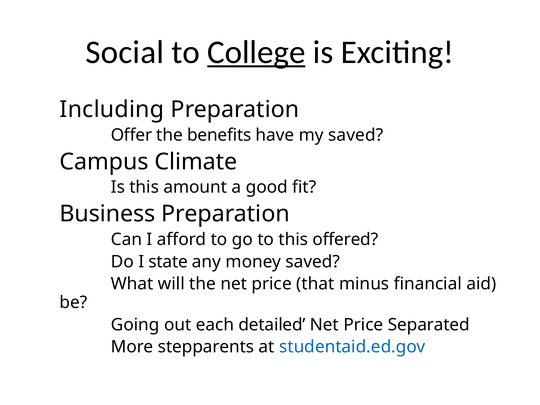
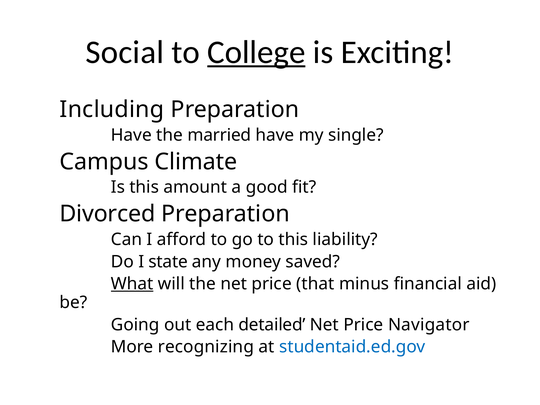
Offer: Offer -> Have (131, 135)
benefits: benefits -> married (219, 135)
my saved: saved -> single (356, 135)
Business: Business -> Divorced (107, 214)
offered: offered -> liability (345, 239)
What underline: none -> present (132, 284)
Separated: Separated -> Navigator (429, 325)
stepparents: stepparents -> recognizing (206, 347)
